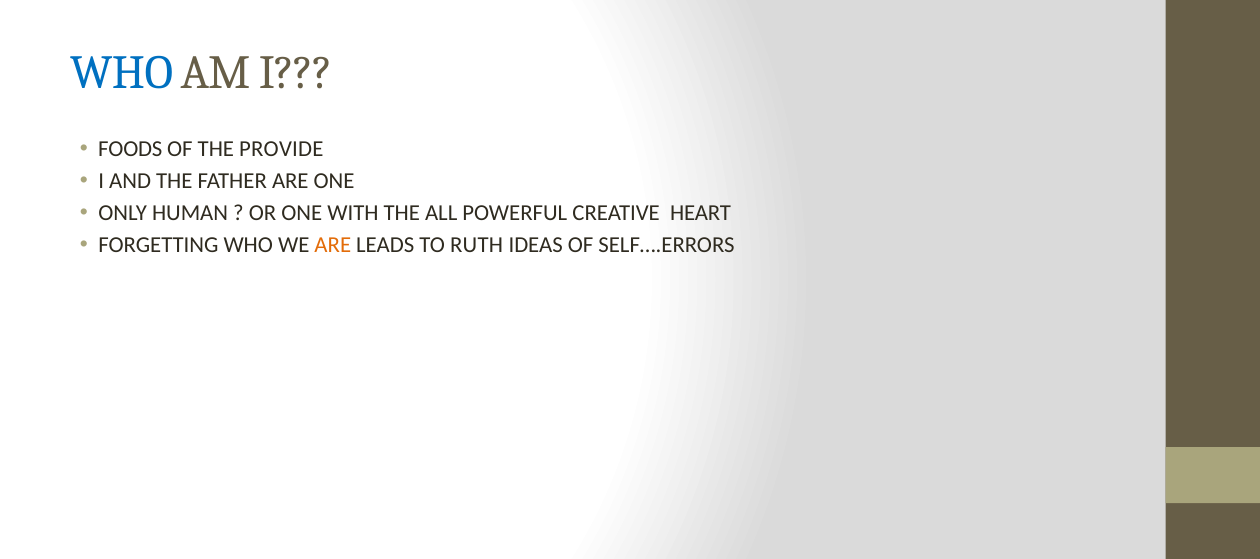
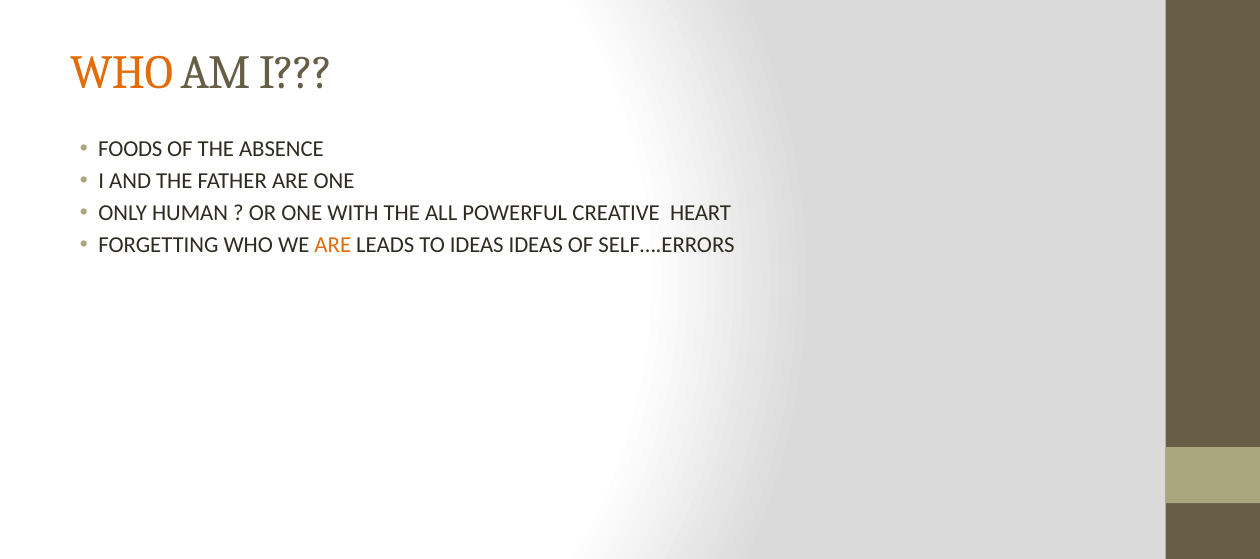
WHO colour: blue -> orange (122, 72)
PROVIDE: PROVIDE -> ABSENCE (281, 149)
TO RUTH: RUTH -> IDEAS (477, 245)
